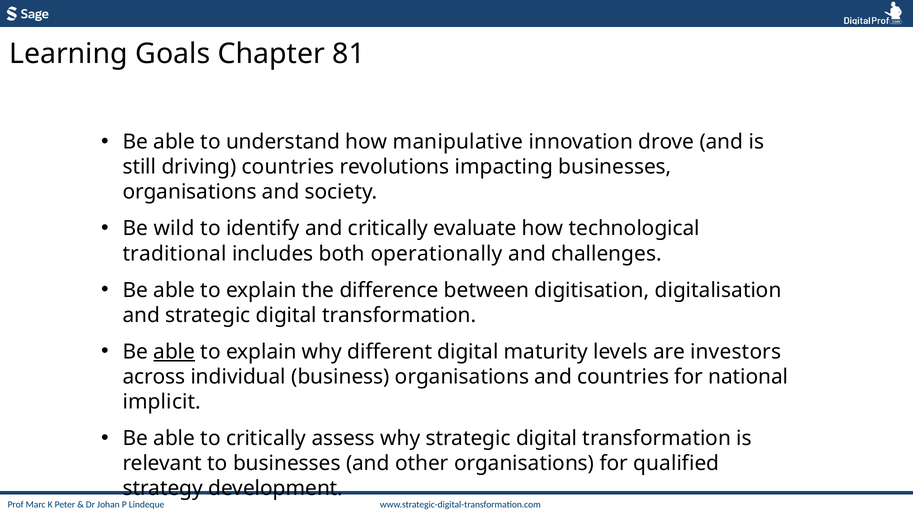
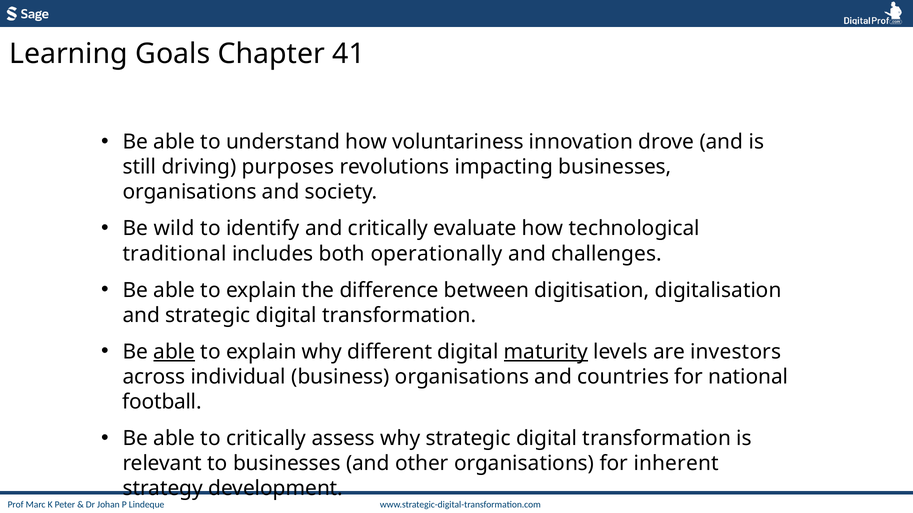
81: 81 -> 41 (349, 54)
manipulative: manipulative -> voluntariness (458, 142)
driving countries: countries -> purposes (288, 167)
maturity underline: none -> present (546, 352)
implicit: implicit -> football (162, 402)
qualified: qualified -> inherent (676, 464)
